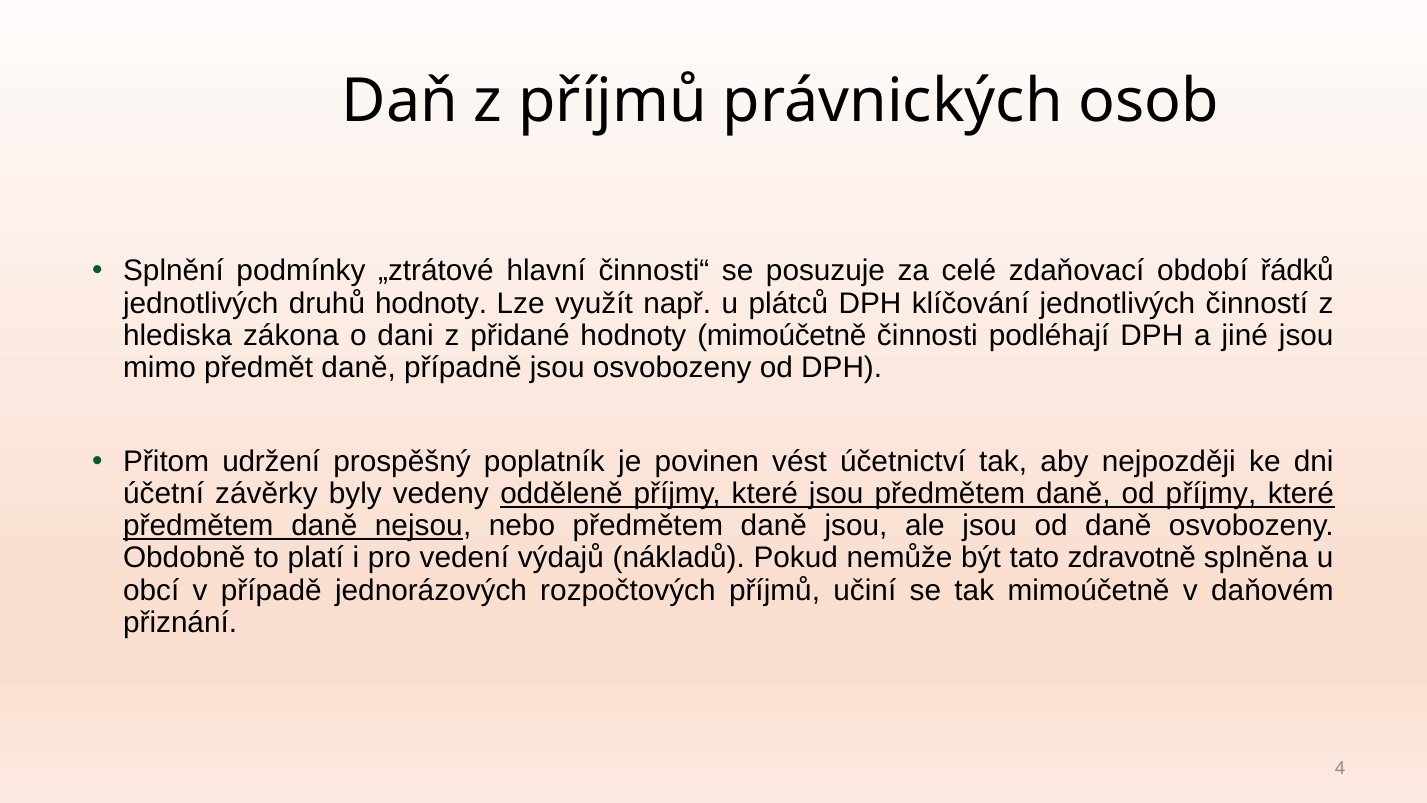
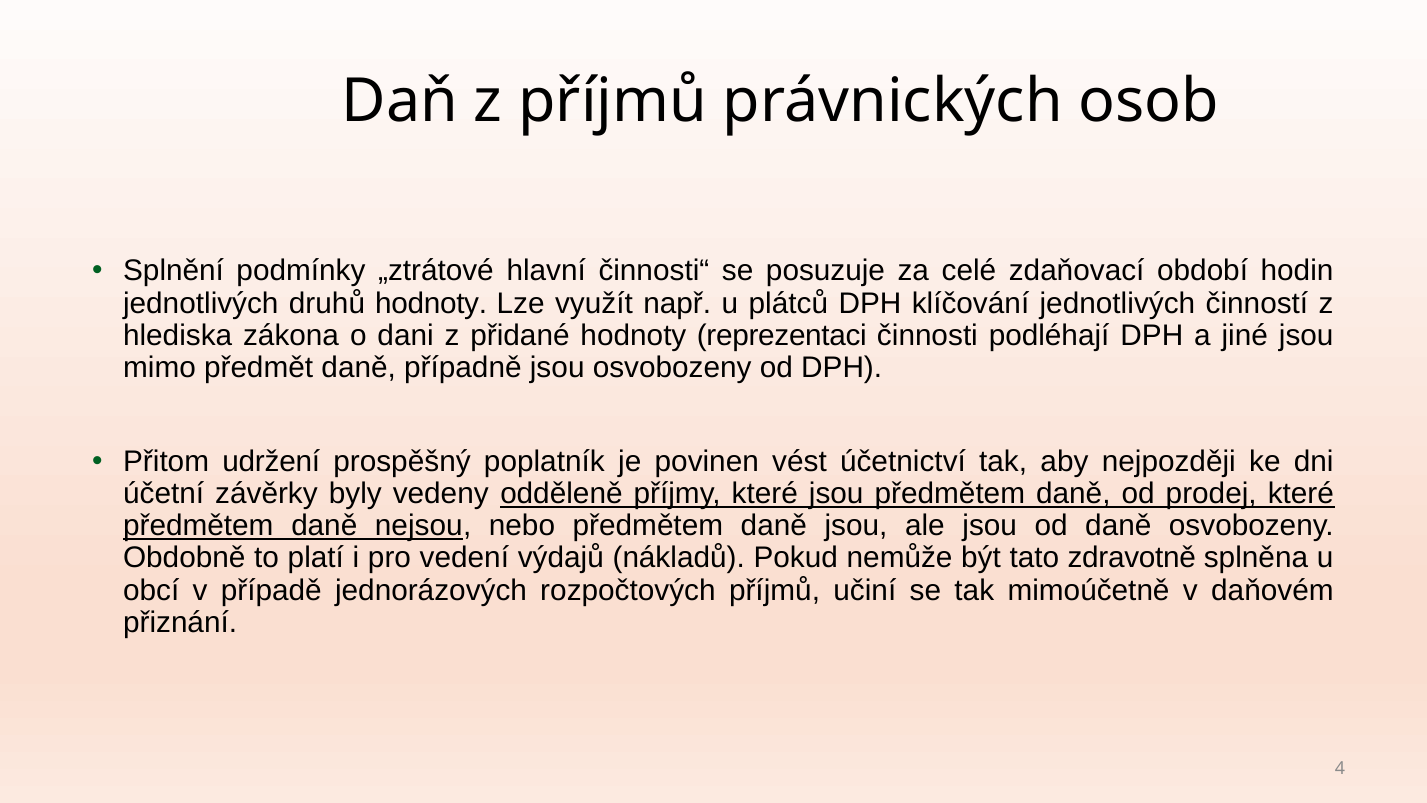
řádků: řádků -> hodin (1297, 271)
hodnoty mimoúčetně: mimoúčetně -> reprezentaci (782, 335)
od příjmy: příjmy -> prodej (1211, 494)
